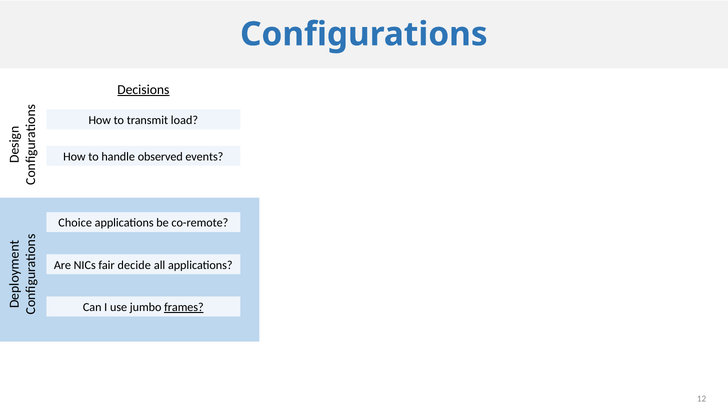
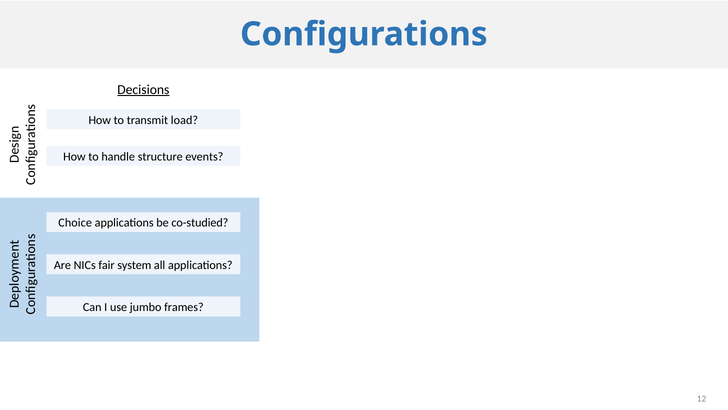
observed: observed -> structure (160, 156)
co-remote: co-remote -> co-studied (200, 223)
decide: decide -> system (134, 265)
frames underline: present -> none (184, 307)
